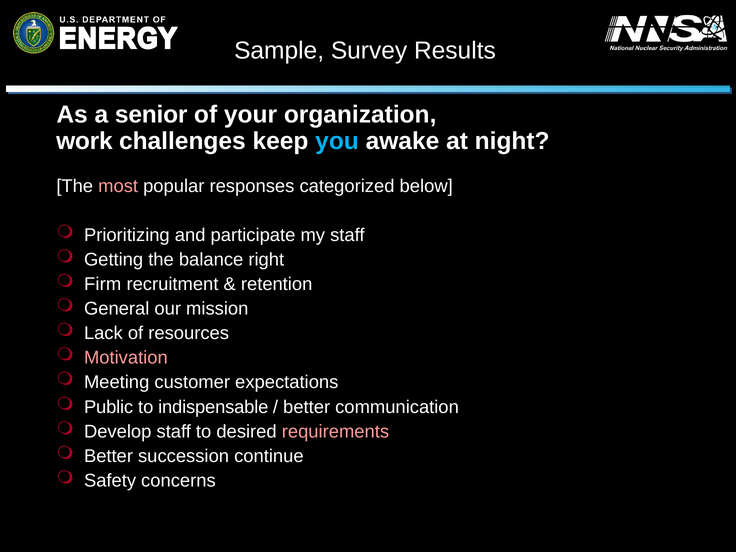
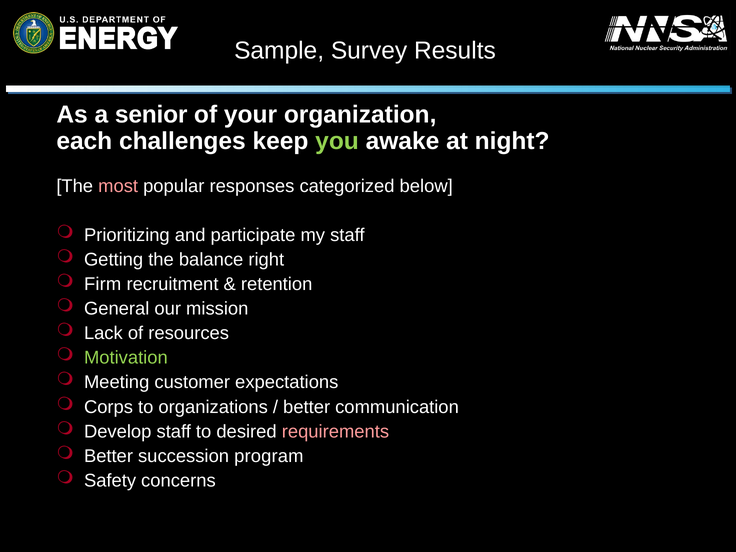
work: work -> each (84, 141)
you colour: light blue -> light green (337, 141)
Motivation colour: pink -> light green (126, 358)
Public: Public -> Corps (109, 407)
indispensable: indispensable -> organizations (213, 407)
continue: continue -> program (269, 456)
